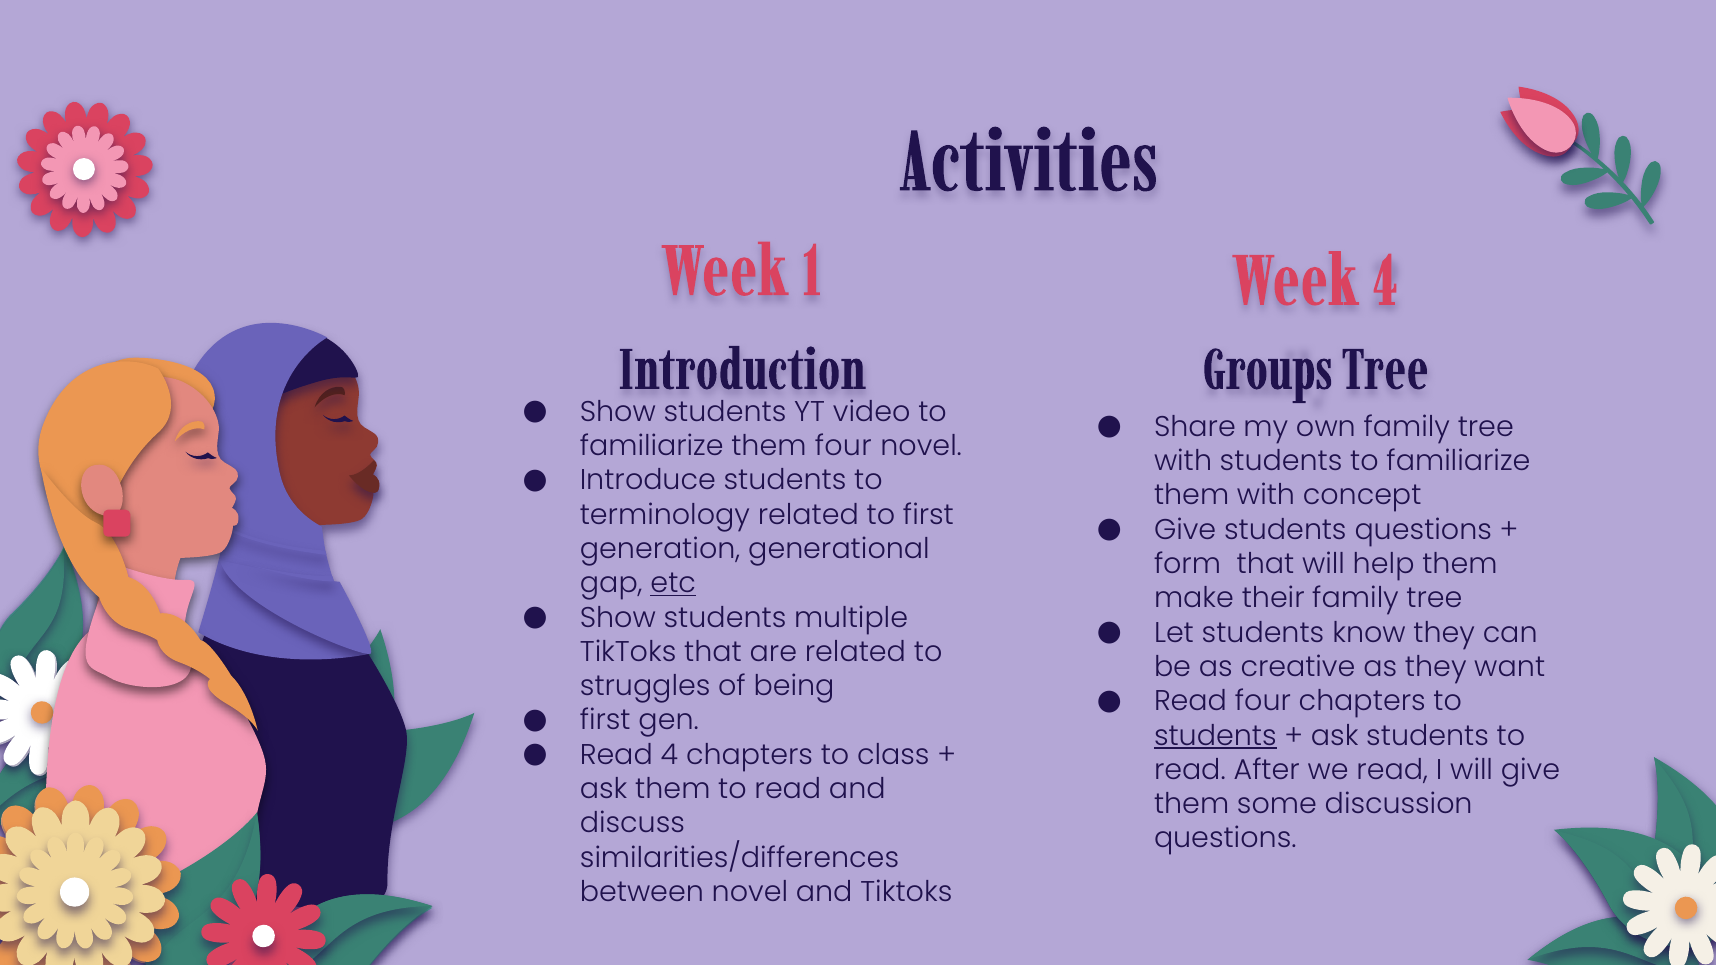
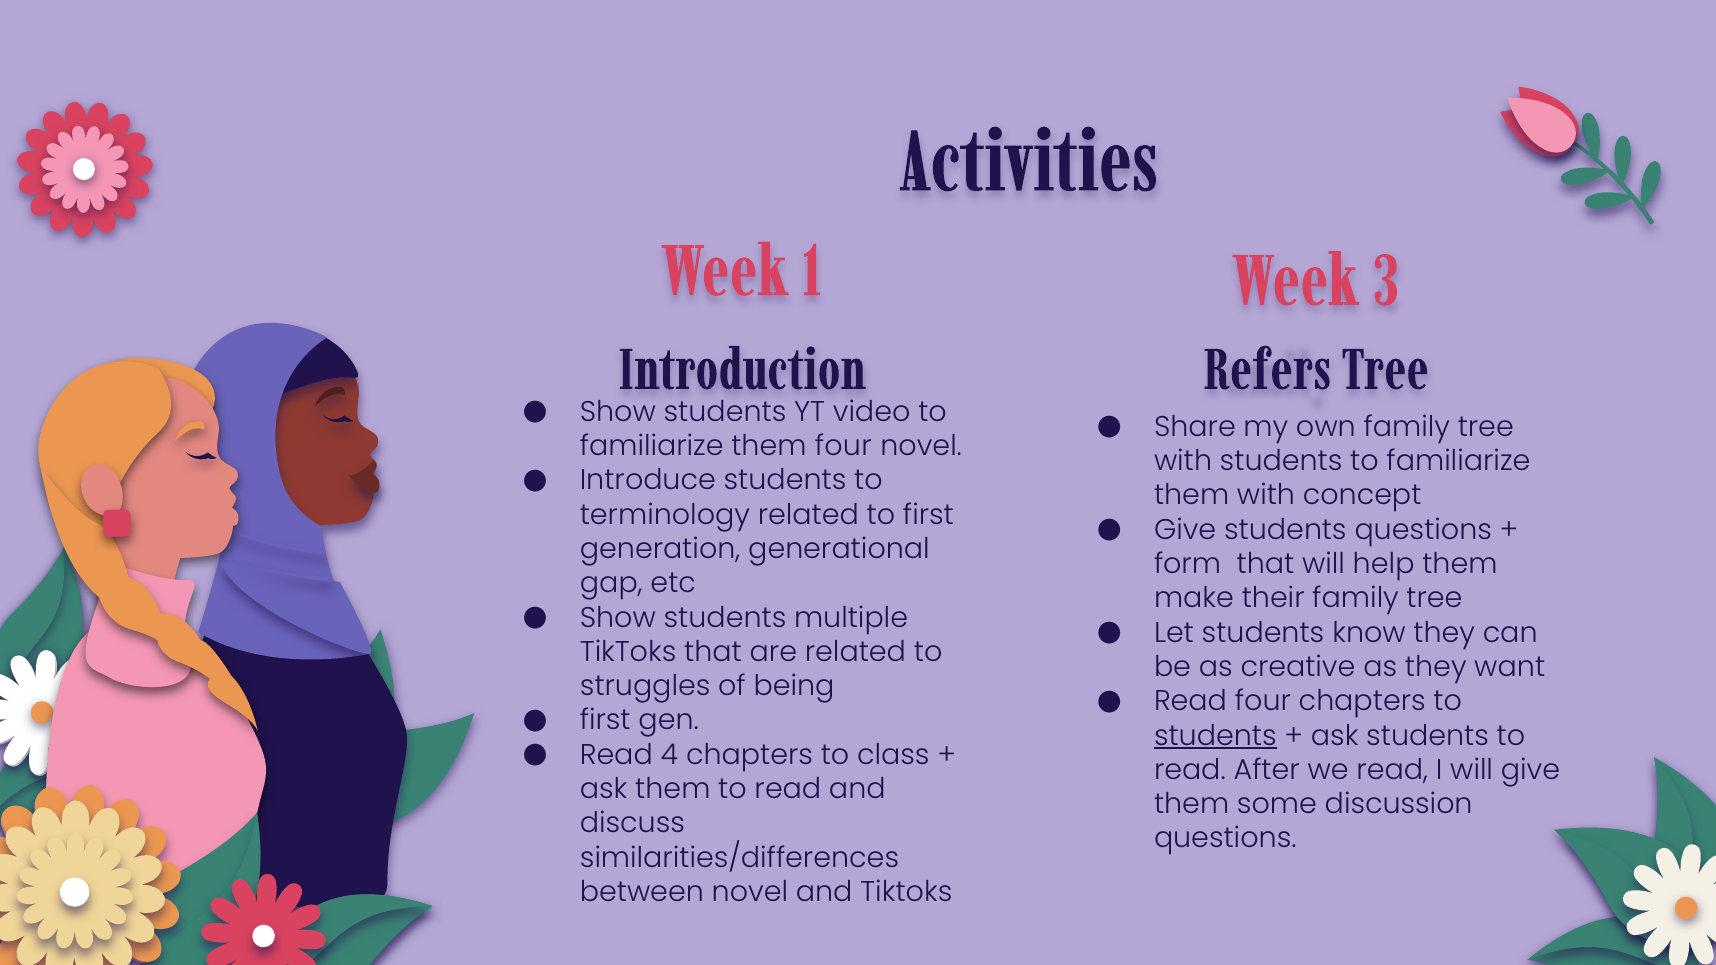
Week 4: 4 -> 3 (1386, 281)
Groups: Groups -> Refers (1267, 370)
etc underline: present -> none (673, 583)
